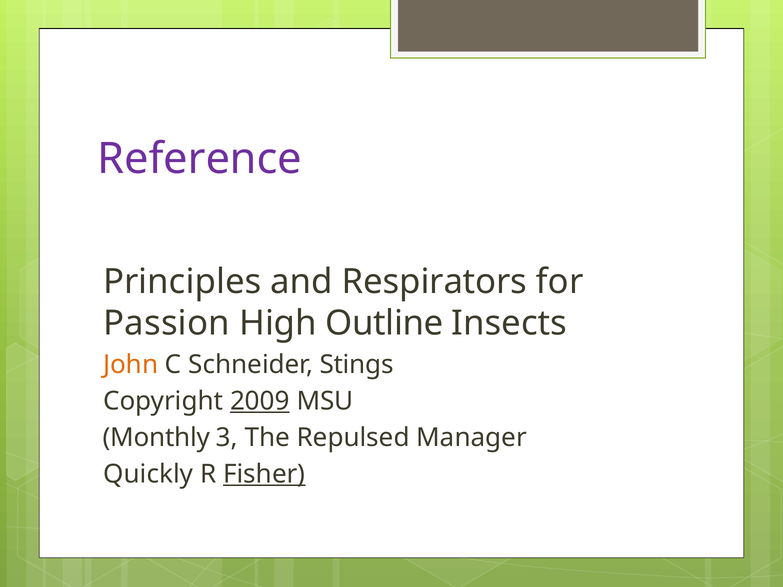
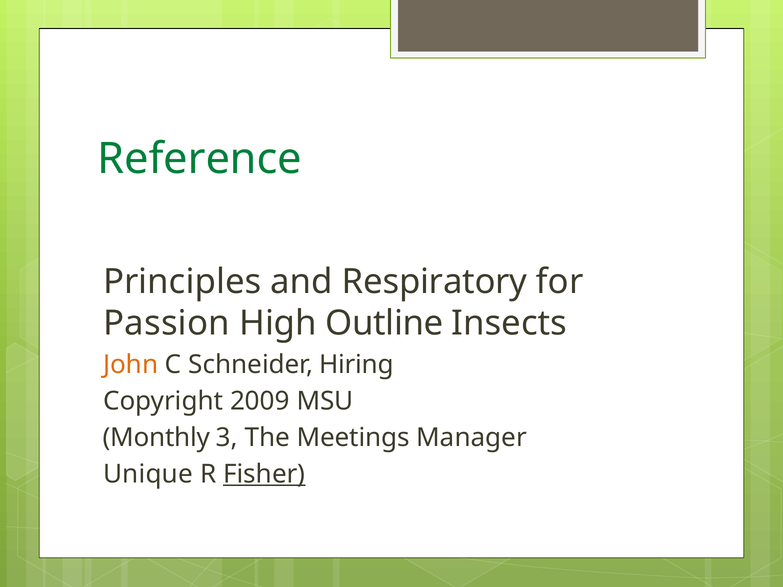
Reference colour: purple -> green (200, 159)
Respirators: Respirators -> Respiratory (435, 282)
Stings: Stings -> Hiring (357, 365)
2009 underline: present -> none (260, 401)
Repulsed: Repulsed -> Meetings (353, 438)
Quickly: Quickly -> Unique (148, 474)
